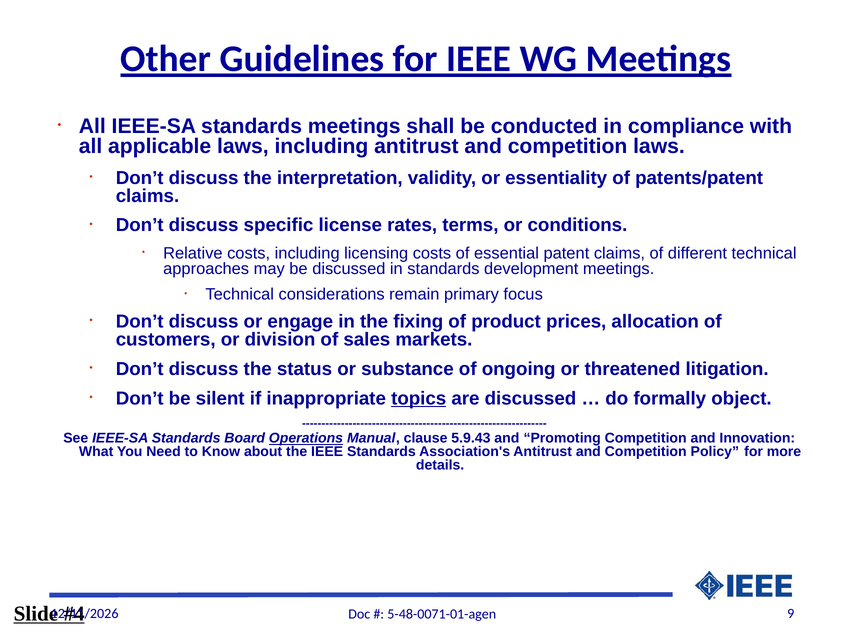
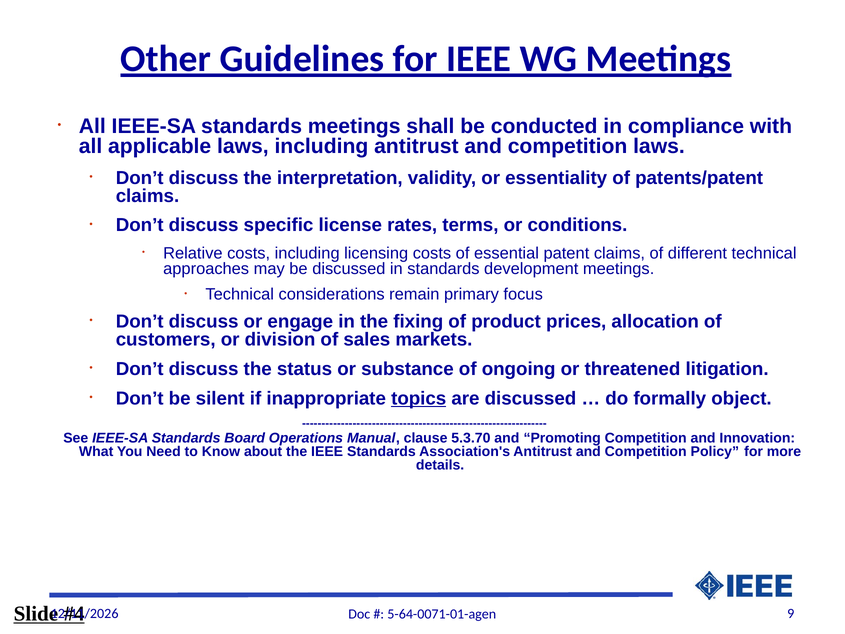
Operations underline: present -> none (306, 438)
5.9.43: 5.9.43 -> 5.3.70 (471, 438)
5-48-0071-01-agen: 5-48-0071-01-agen -> 5-64-0071-01-agen (442, 614)
